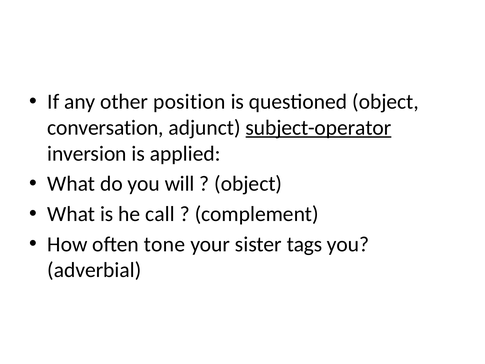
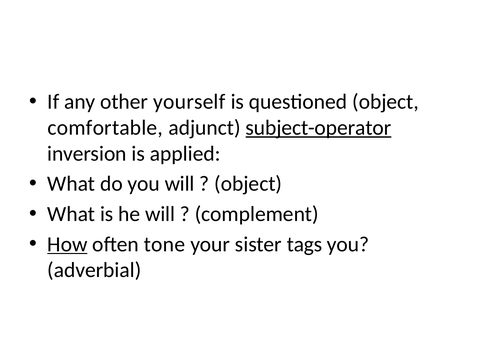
position: position -> yourself (189, 102)
conversation: conversation -> comfortable (105, 128)
he call: call -> will (160, 214)
How underline: none -> present (67, 244)
